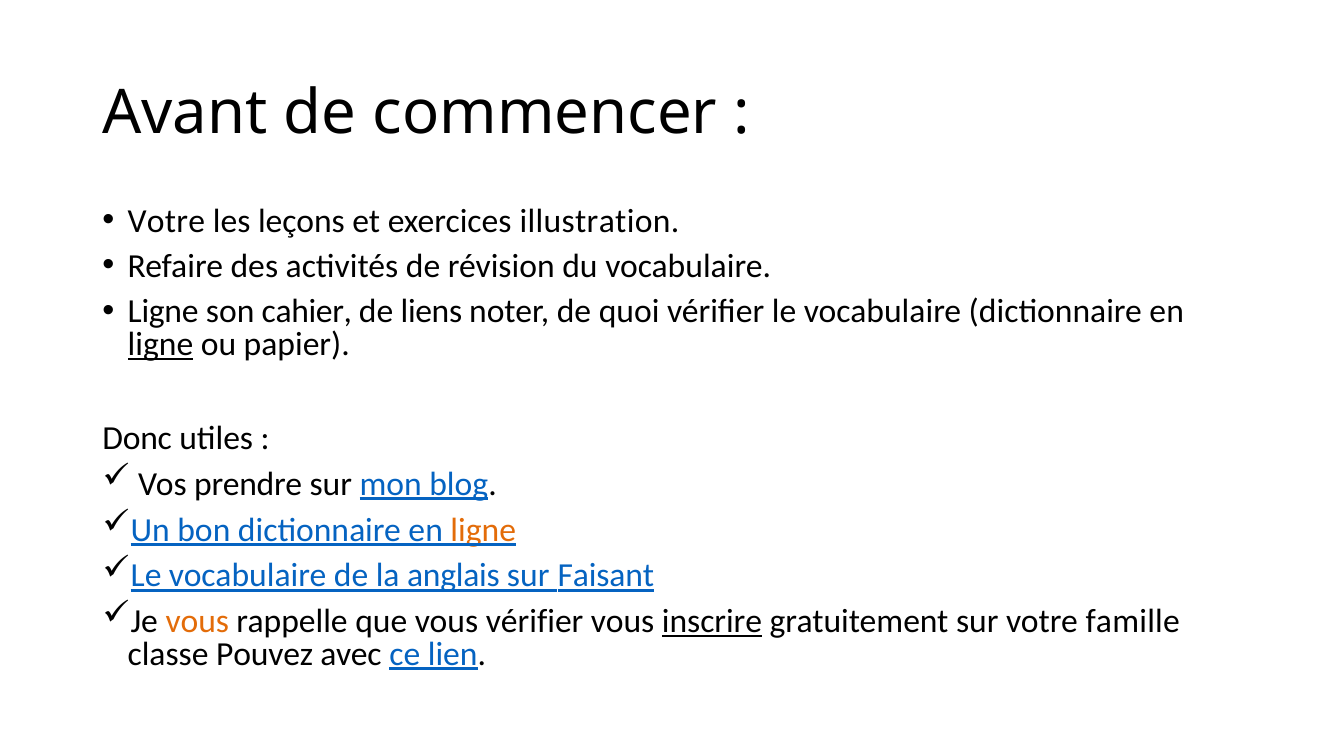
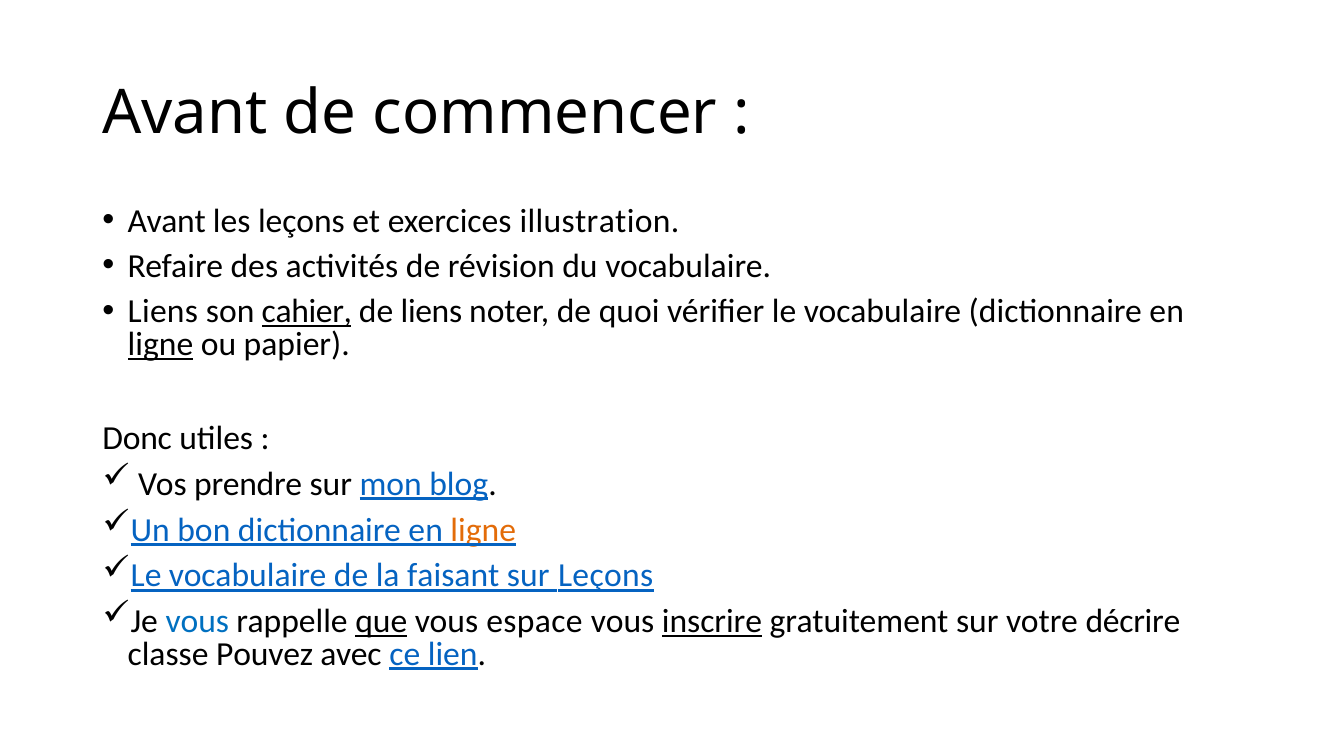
Votre: Votre -> Avant (167, 221)
Ligne: Ligne -> Liens (163, 312)
cahier underline: none -> present (307, 312)
anglais: anglais -> faisant (453, 576)
sur Faisant: Faisant -> Leçons (606, 576)
vous colour: orange -> blue (197, 621)
que underline: none -> present (381, 621)
vous vérifier: vérifier -> espace (534, 621)
famille: famille -> décrire (1133, 621)
